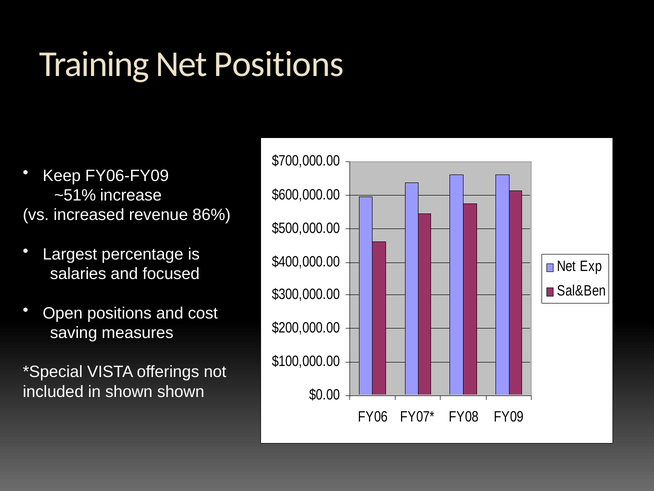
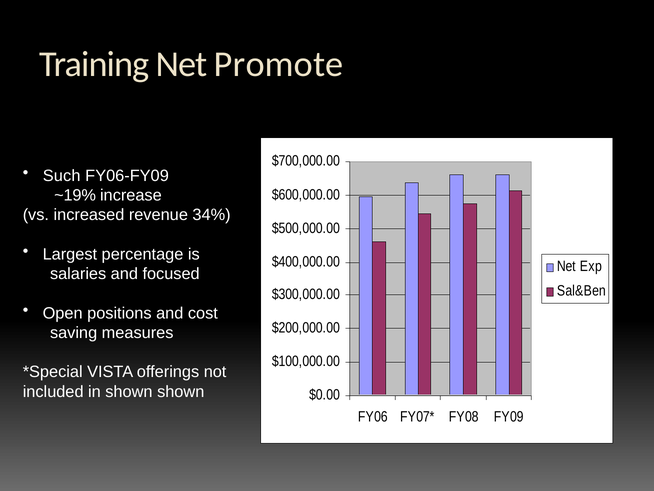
Net Positions: Positions -> Promote (279, 64)
Keep: Keep -> Such (62, 175)
~51%: ~51% -> ~19% (75, 195)
86%: 86% -> 34% (212, 215)
